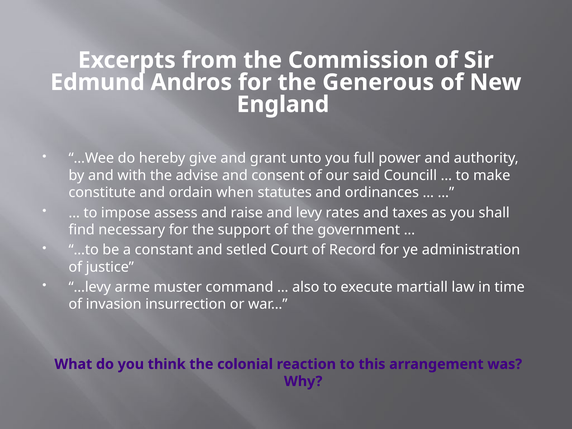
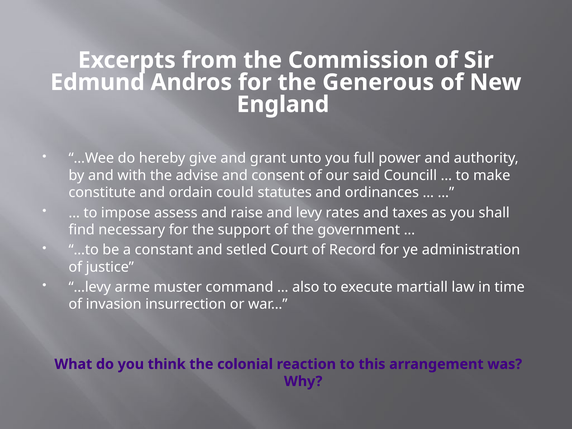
when: when -> could (235, 193)
